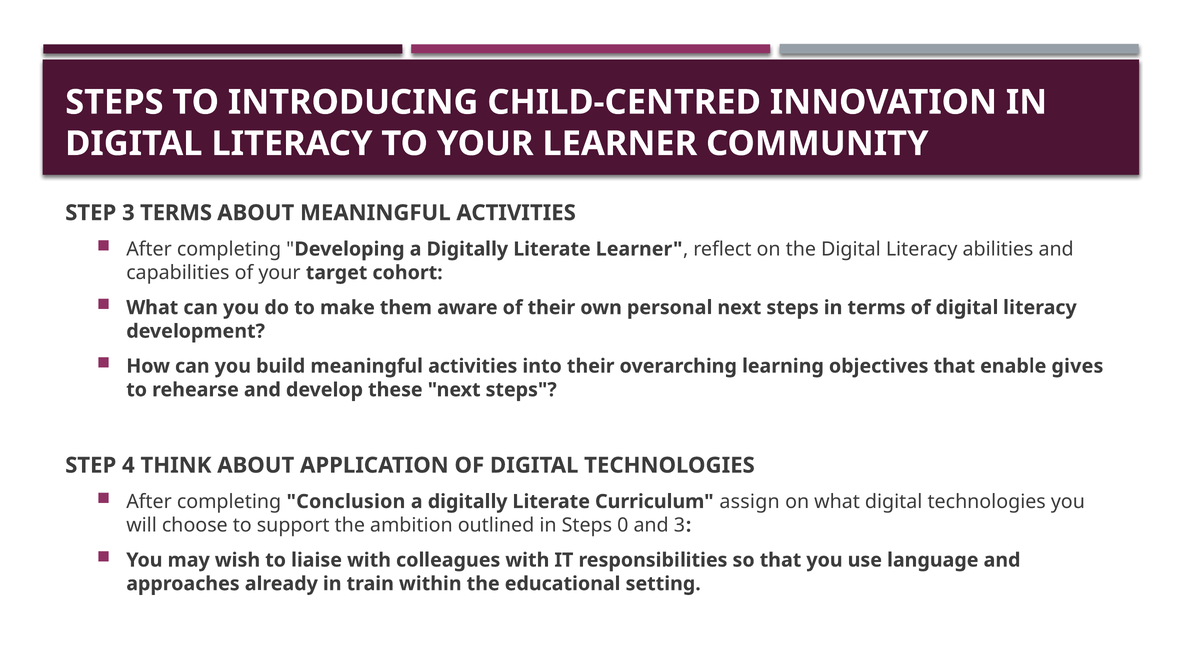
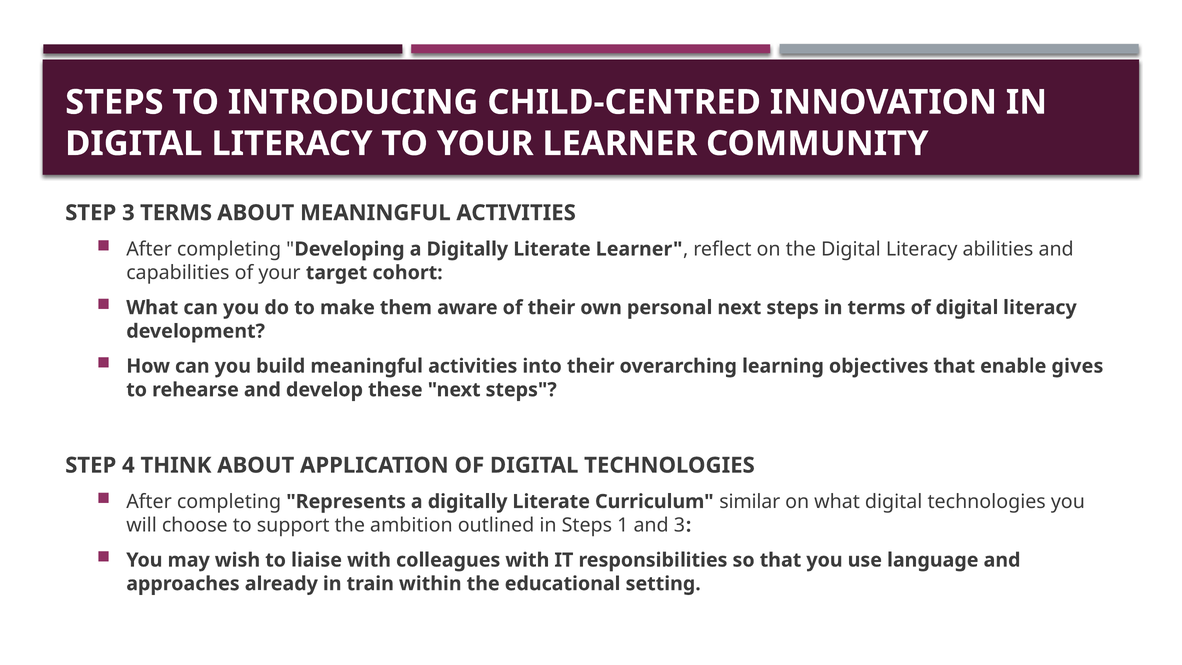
Conclusion: Conclusion -> Represents (346, 501)
assign: assign -> similar (750, 501)
0: 0 -> 1 (623, 525)
